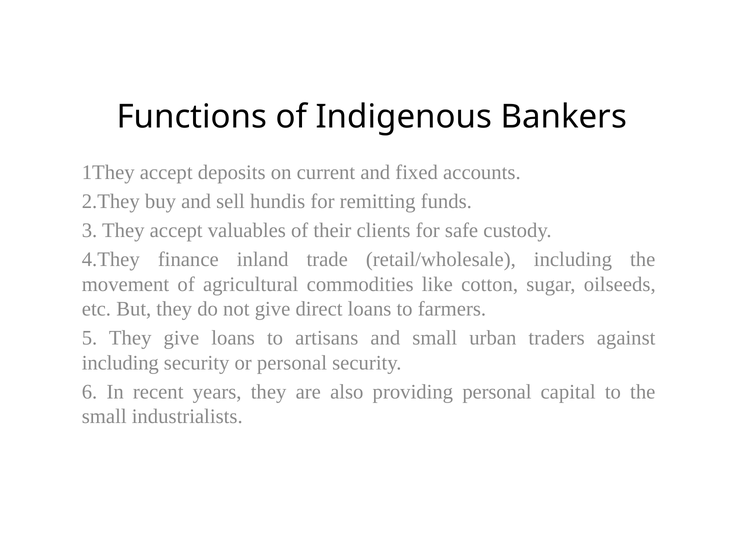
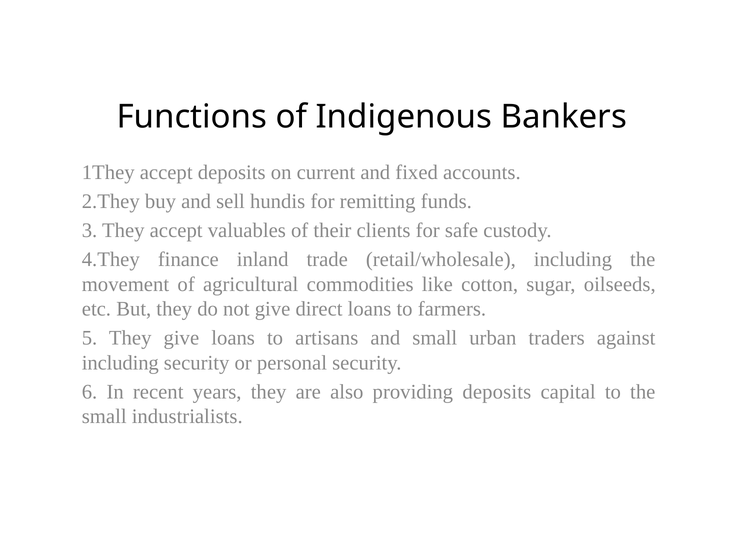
providing personal: personal -> deposits (497, 392)
